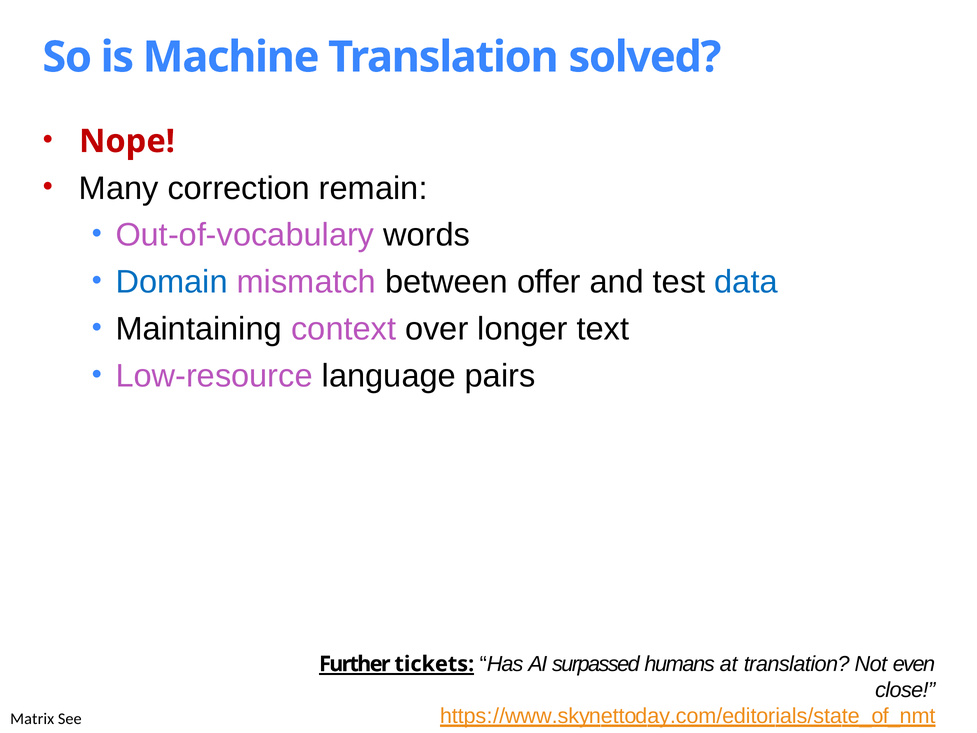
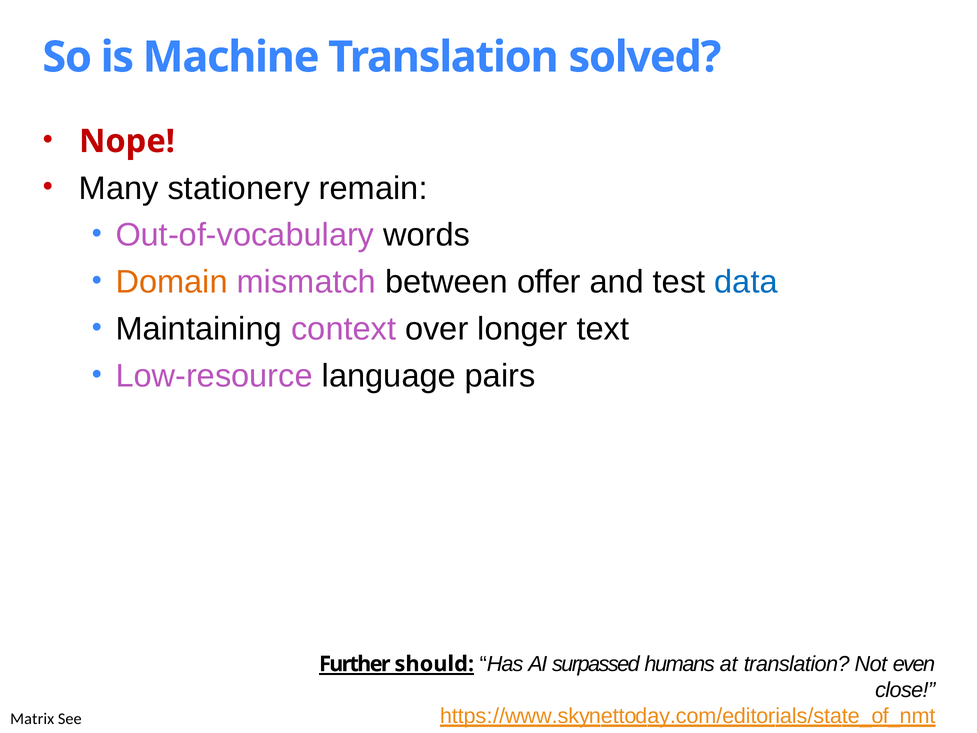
correction: correction -> stationery (239, 188)
Domain colour: blue -> orange (172, 282)
tickets: tickets -> should (434, 664)
